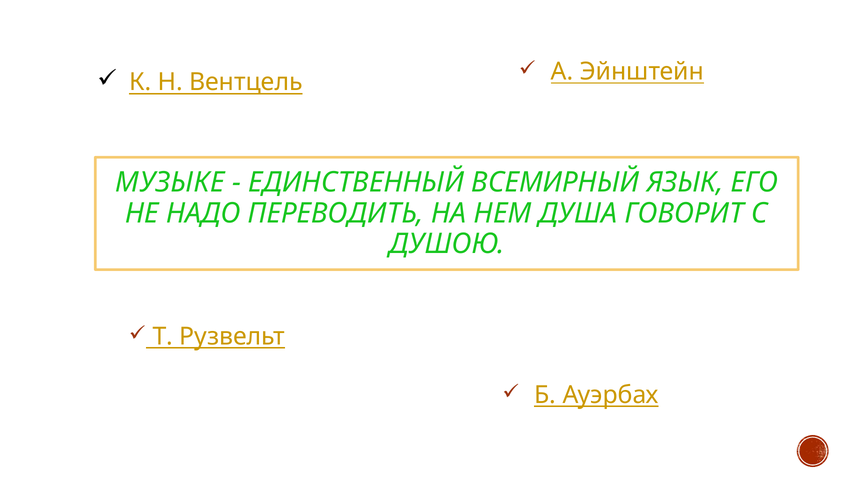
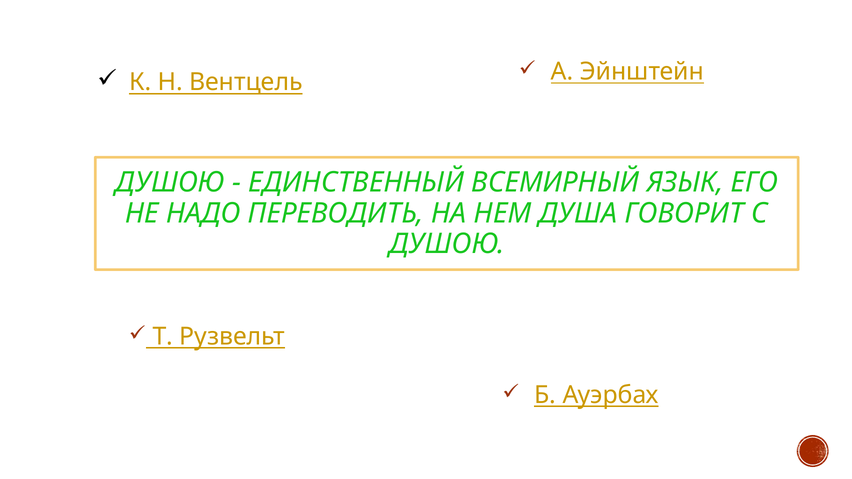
МУЗЫКЕ: МУЗЫКЕ -> ДУШОЮ (170, 183)
